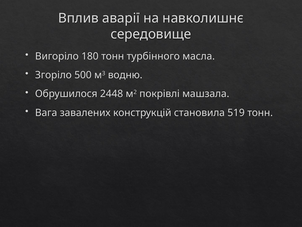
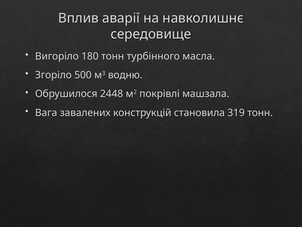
519: 519 -> 319 (236, 112)
